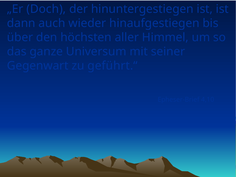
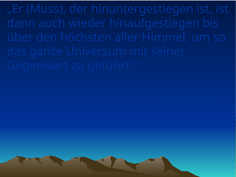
Doch: Doch -> Muss (46, 9)
